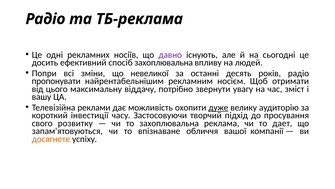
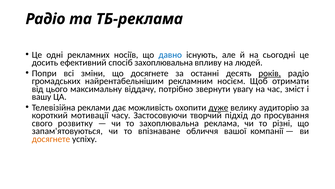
давно colour: purple -> blue (170, 55)
що невеликої: невеликої -> досягнете (150, 73)
років underline: none -> present (270, 73)
пропонувати: пропонувати -> громадських (56, 81)
інвестиції: інвестиції -> мотивації (90, 115)
дает: дает -> різні (282, 123)
